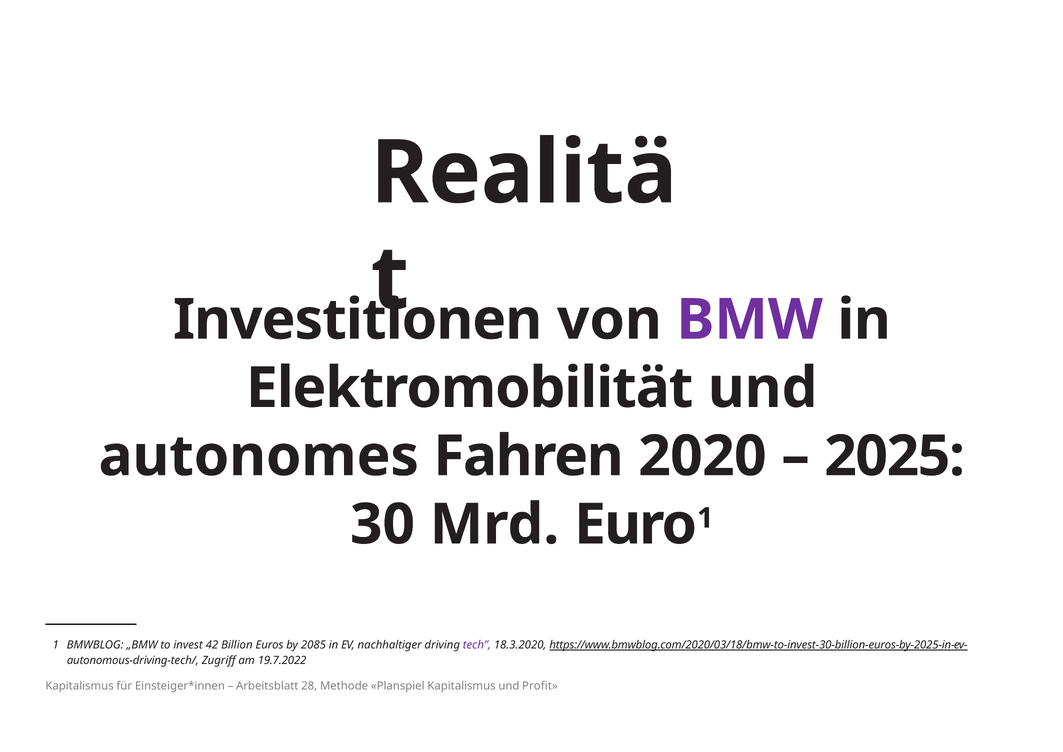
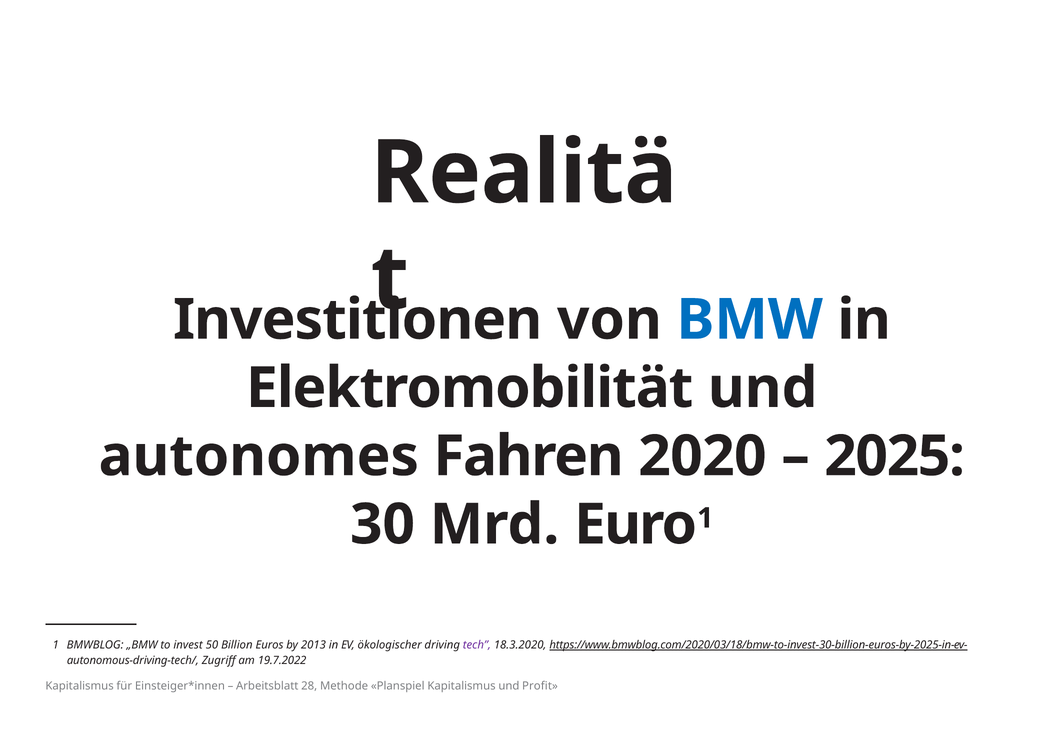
BMW colour: purple -> blue (750, 320)
42: 42 -> 50 (212, 645)
2085: 2085 -> 2013 (313, 645)
nachhaltiger: nachhaltiger -> ökologischer (390, 645)
